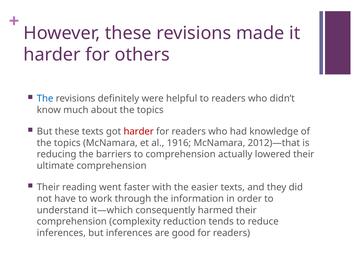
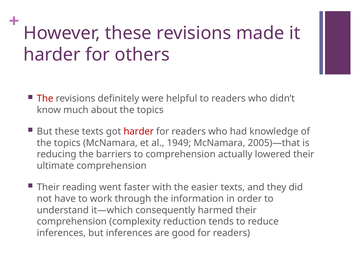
The colour: blue -> red (45, 99)
1916: 1916 -> 1949 (179, 143)
2012)—that: 2012)—that -> 2005)—that (274, 143)
